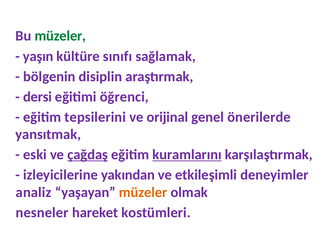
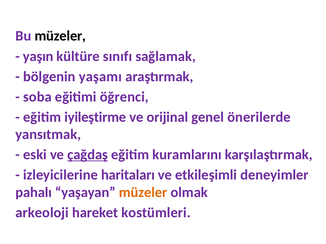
müzeler colour: green -> black (60, 36)
disiplin: disiplin -> yaşamı (100, 77)
dersi: dersi -> soba (37, 97)
tepsilerini: tepsilerini -> iyileştirme (95, 117)
kuramlarını underline: present -> none (187, 155)
yakından: yakından -> haritaları (128, 175)
analiz: analiz -> pahalı (34, 193)
nesneler: nesneler -> arkeoloji (42, 213)
